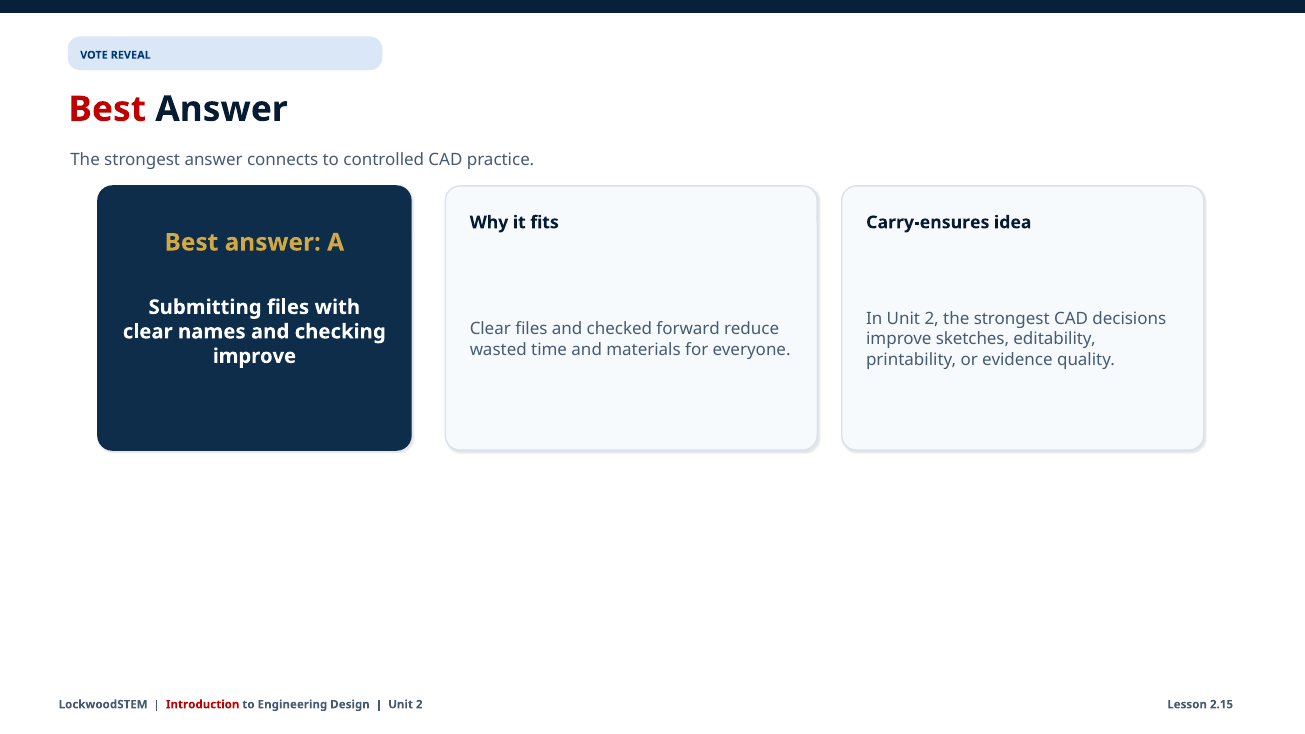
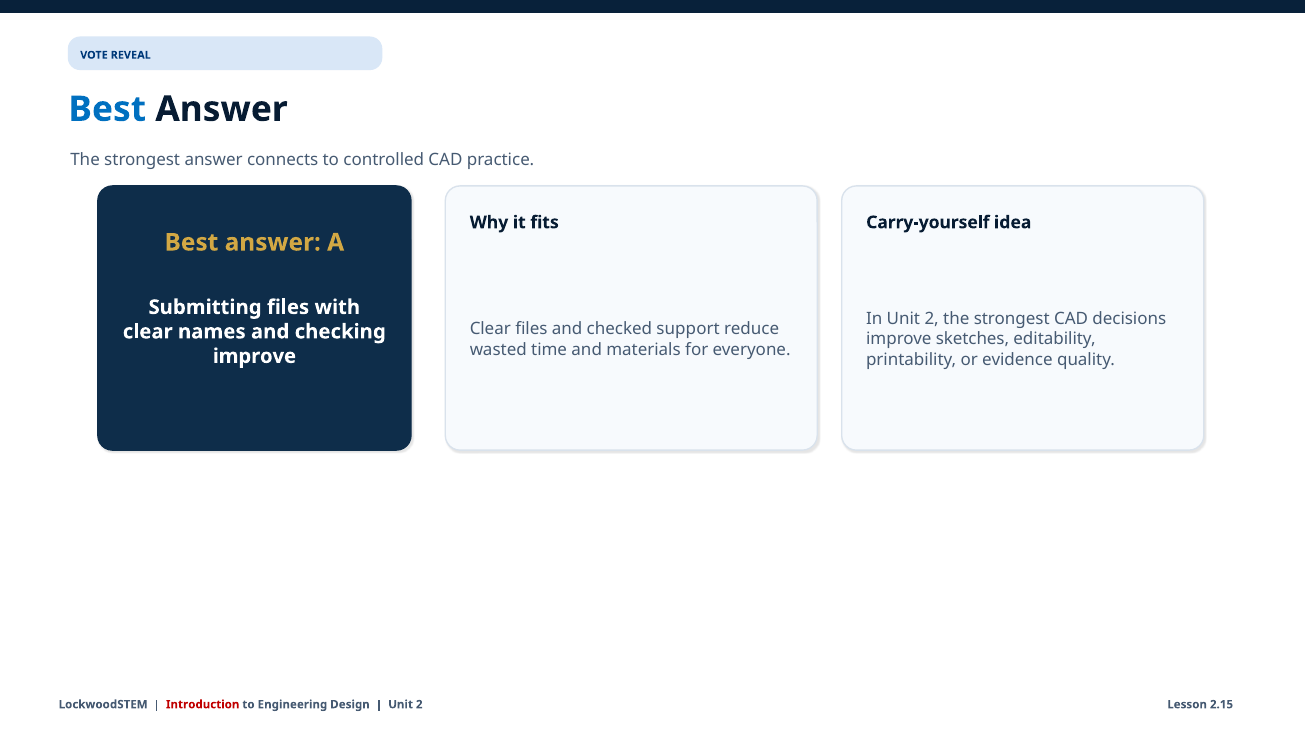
Best colour: red -> blue (107, 109)
Carry-ensures: Carry-ensures -> Carry-yourself (928, 222)
forward: forward -> support (688, 329)
